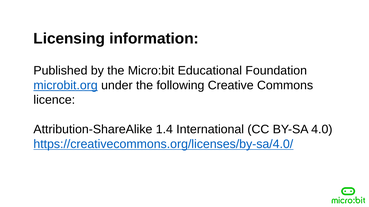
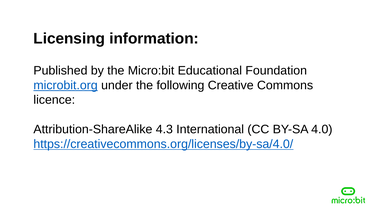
1.4: 1.4 -> 4.3 (164, 130)
